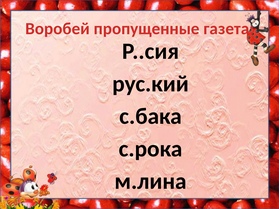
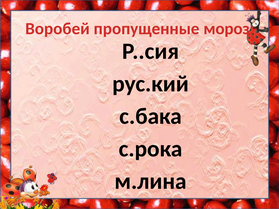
газета: газета -> мороз (229, 29)
